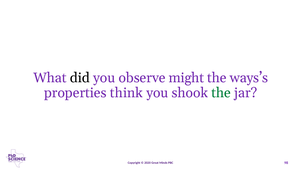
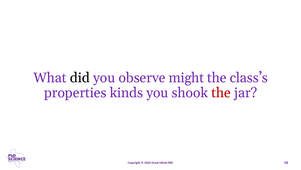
ways’s: ways’s -> class’s (249, 78)
think: think -> kinds (126, 92)
the colour: green -> red (221, 92)
